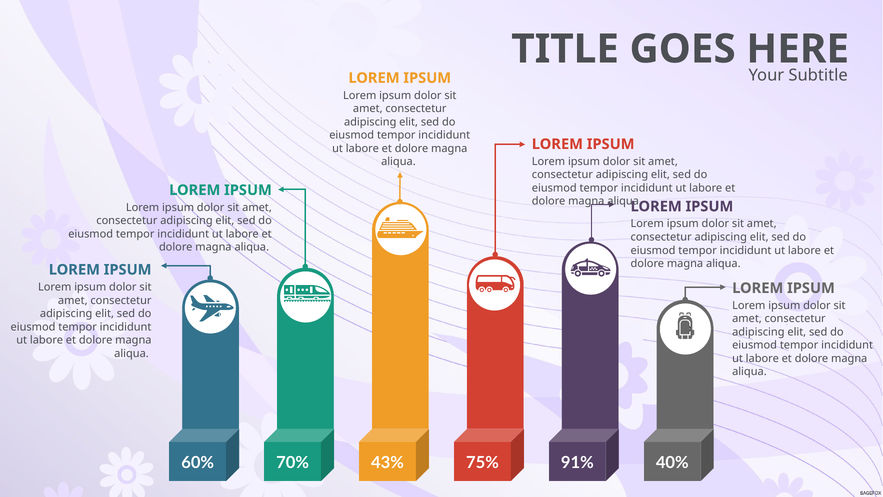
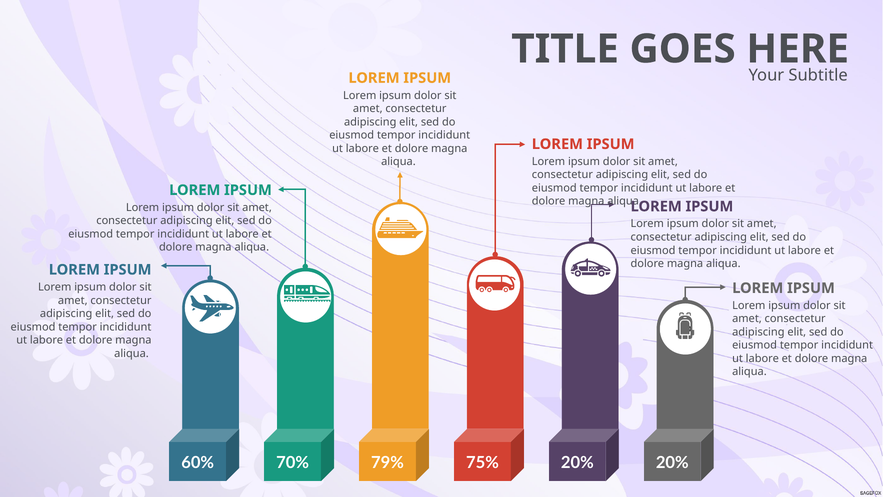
43%: 43% -> 79% (387, 462)
75% 91%: 91% -> 20% (577, 462)
40%: 40% -> 20% (672, 462)
